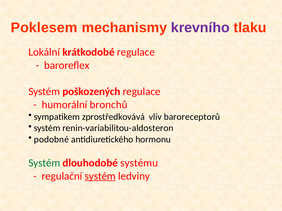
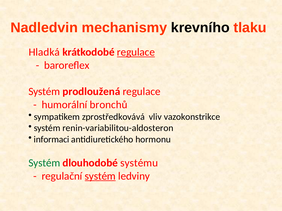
Poklesem: Poklesem -> Nadledvin (44, 28)
krevního colour: purple -> black (200, 28)
Lokální: Lokální -> Hladká (44, 52)
regulace underline: none -> present (136, 52)
poškozených: poškozených -> prodloužená (91, 92)
baroreceptorů: baroreceptorů -> vazokonstrikce (192, 117)
podobné: podobné -> informaci (52, 140)
